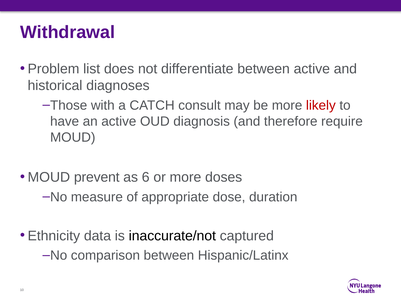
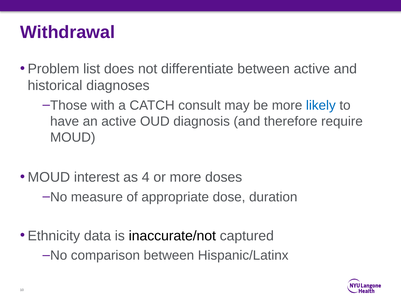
likely colour: red -> blue (321, 105)
prevent: prevent -> interest (97, 177)
6: 6 -> 4 (146, 177)
